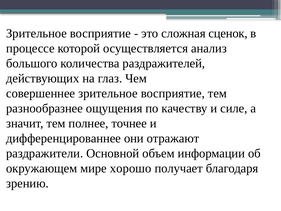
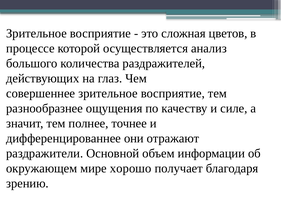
сценок: сценок -> цветов (228, 33)
